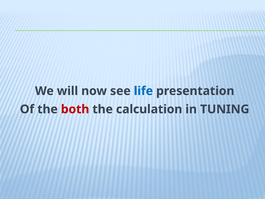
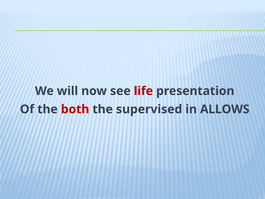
life colour: blue -> red (143, 91)
calculation: calculation -> supervised (149, 109)
TUNING: TUNING -> ALLOWS (225, 109)
